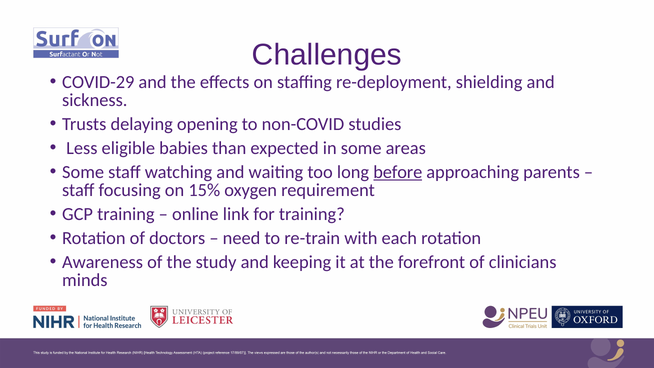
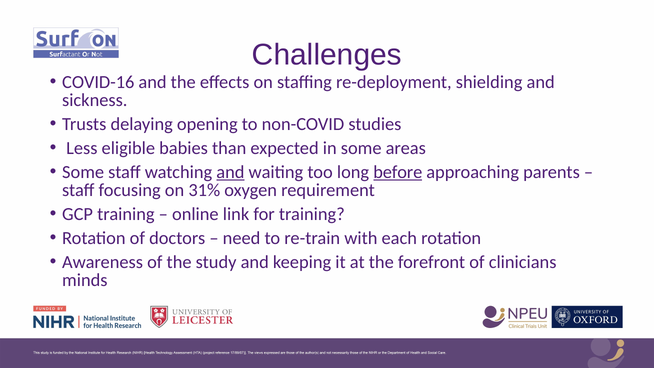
COVID-29: COVID-29 -> COVID-16 (98, 82)
and underline: none -> present (230, 172)
15%: 15% -> 31% (204, 190)
